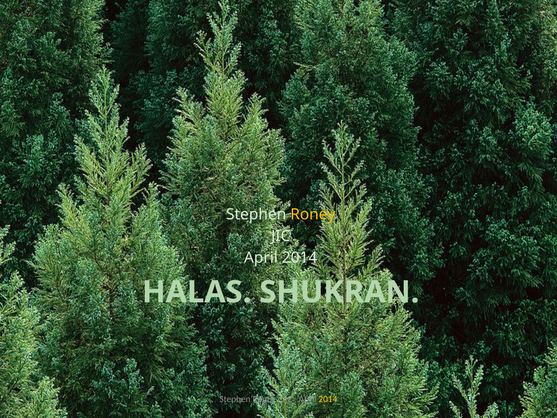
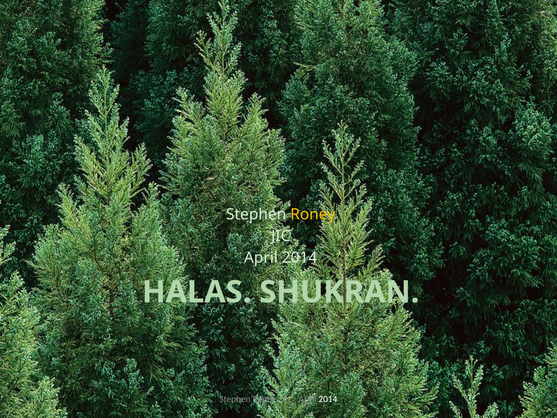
2014 colour: yellow -> white (328, 399)
